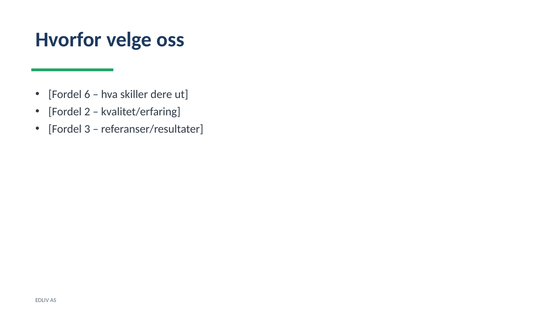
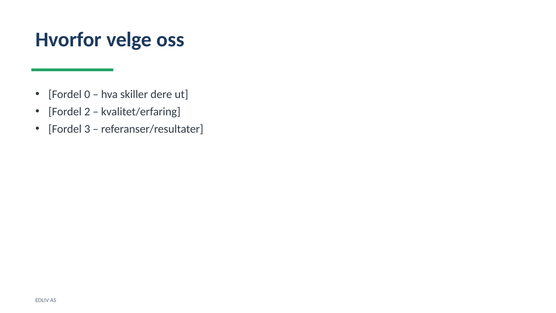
6: 6 -> 0 (87, 94)
